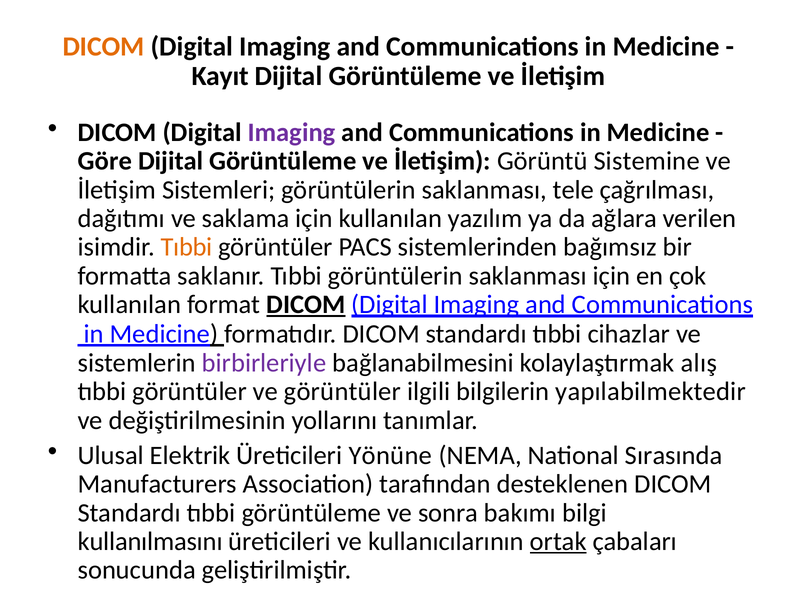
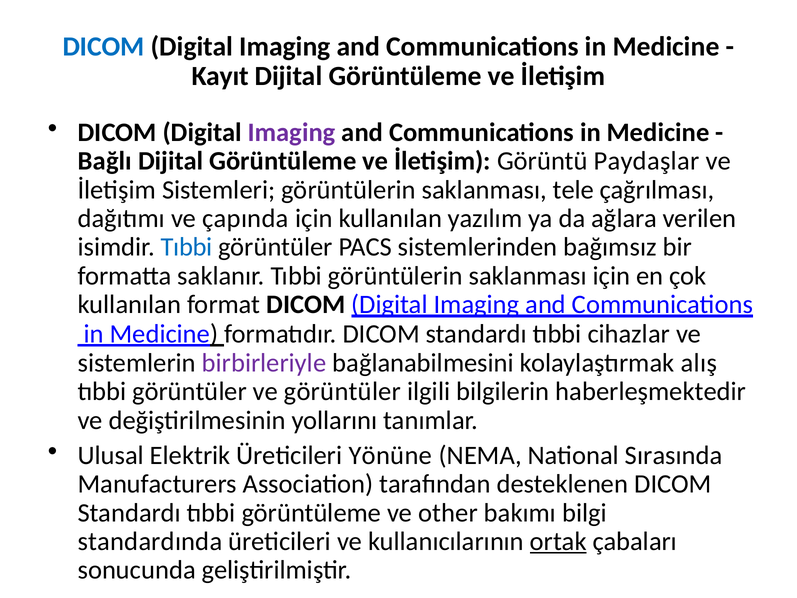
DICOM colour: orange -> blue (104, 46)
Göre: Göre -> Bağlı (105, 161)
Sistemine: Sistemine -> Paydaşlar (647, 161)
saklama: saklama -> çapında (246, 218)
Tıbbi colour: orange -> blue (187, 247)
DICOM underline: present -> none (306, 304)
yapılabilmektedir: yapılabilmektedir -> haberleşmektedir (651, 391)
sonra: sonra -> other (448, 513)
kullanılmasını: kullanılmasını -> standardında (150, 541)
